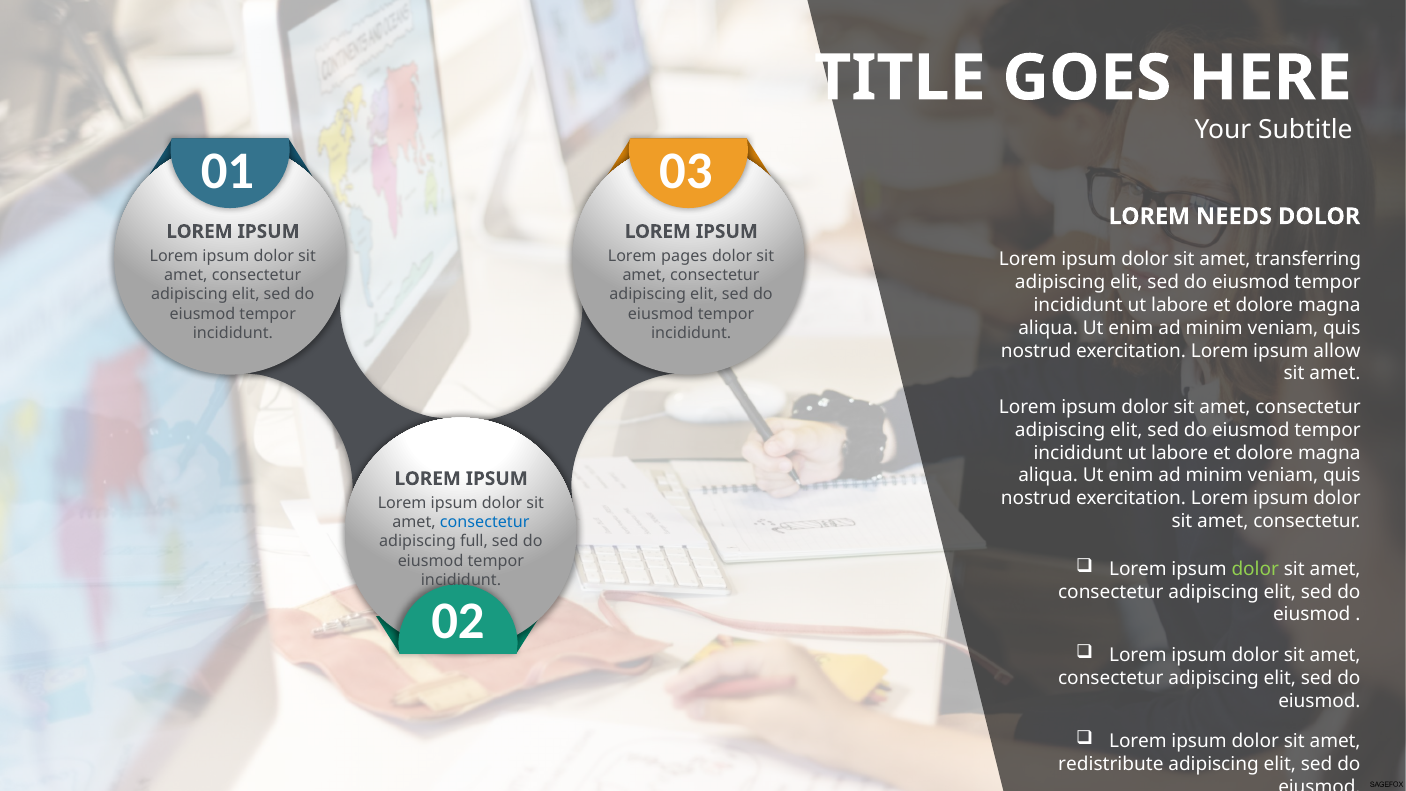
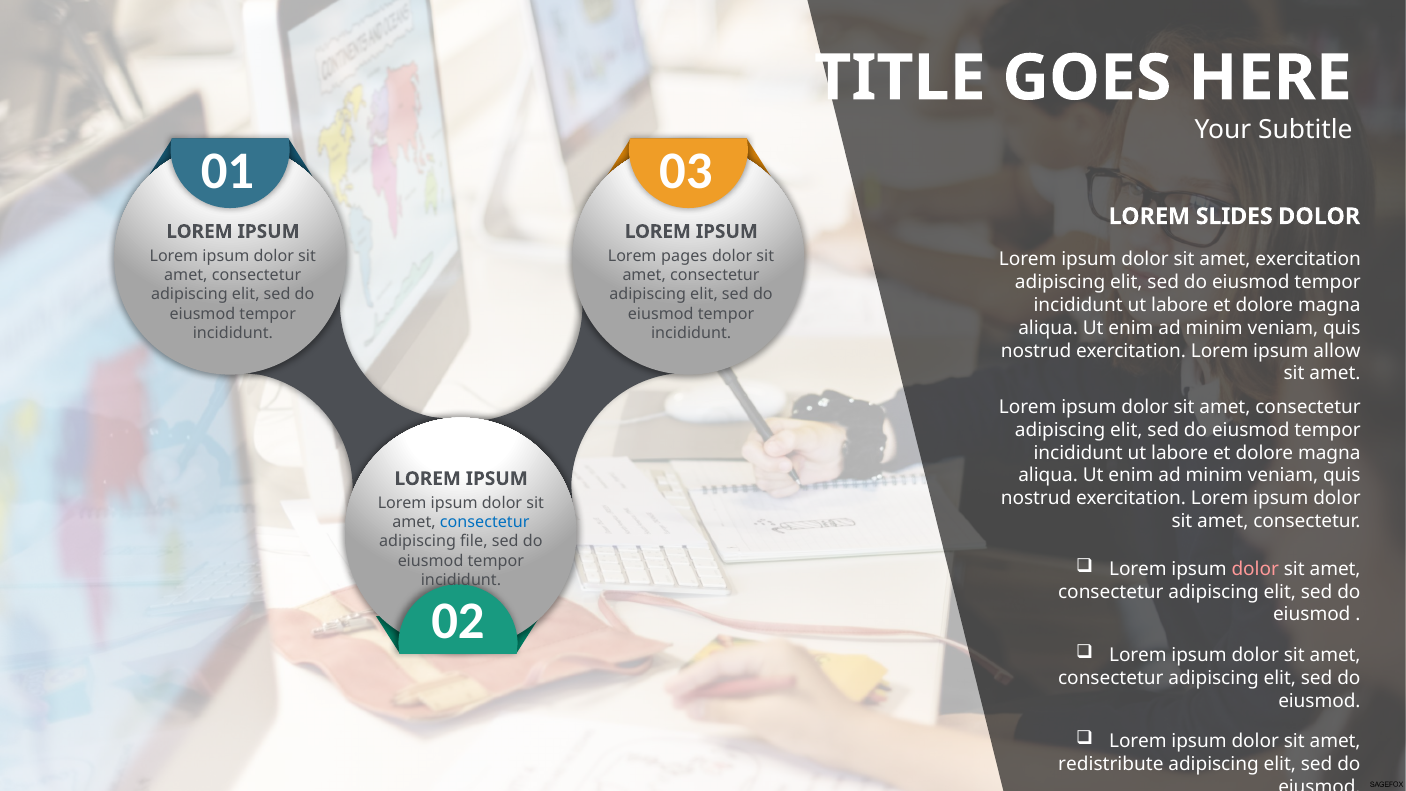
NEEDS: NEEDS -> SLIDES (1234, 216)
amet transferring: transferring -> exercitation (1308, 259)
full: full -> file (474, 541)
dolor colour: light green -> pink (1255, 569)
